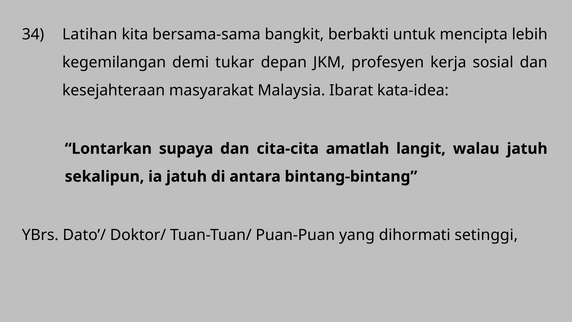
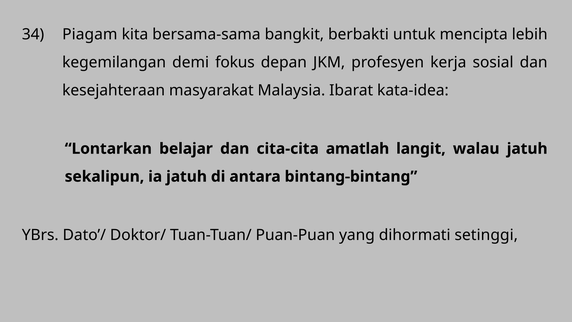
Latihan: Latihan -> Piagam (90, 34)
tukar: tukar -> fokus (235, 62)
supaya: supaya -> belajar (186, 149)
